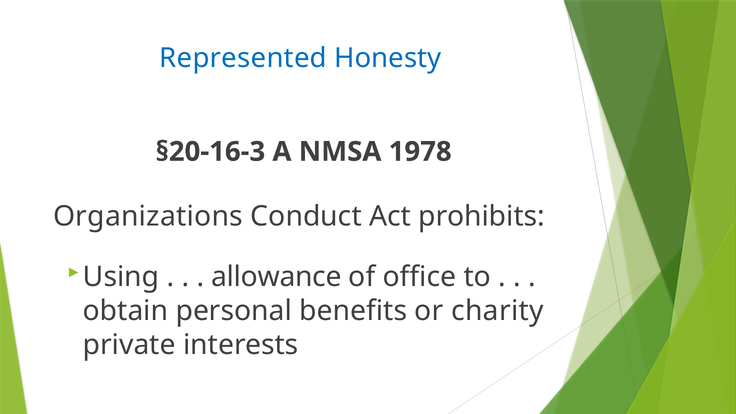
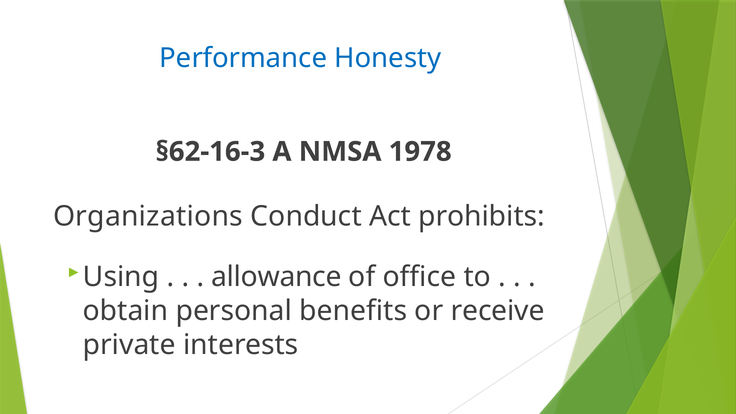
Represented: Represented -> Performance (243, 58)
§20-16-3: §20-16-3 -> §62-16-3 (210, 152)
charity: charity -> receive (498, 311)
